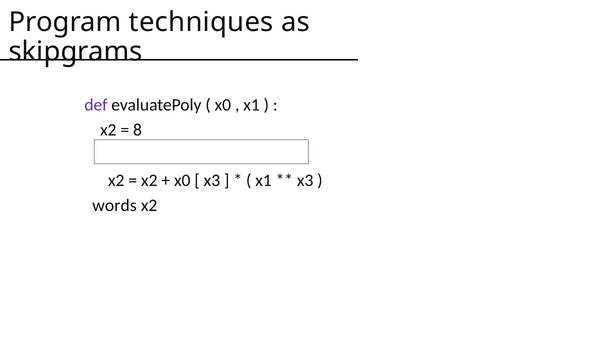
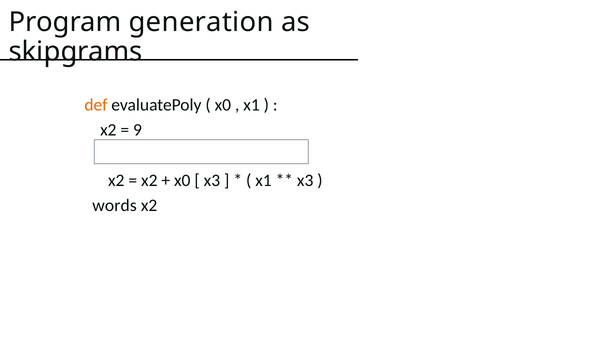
techniques: techniques -> generation (201, 22)
def colour: purple -> orange (96, 105)
8: 8 -> 9 (138, 130)
